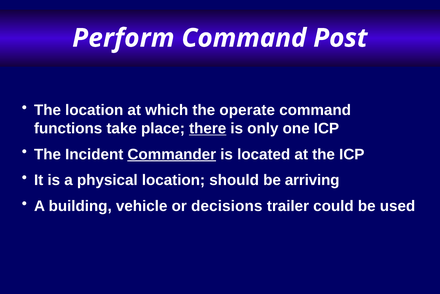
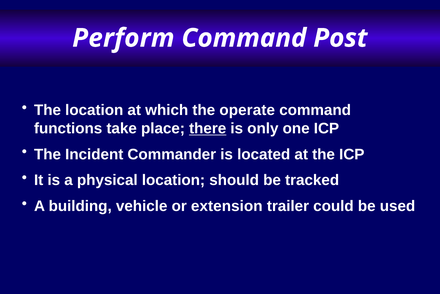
Commander underline: present -> none (172, 154)
arriving: arriving -> tracked (312, 180)
decisions: decisions -> extension (227, 206)
